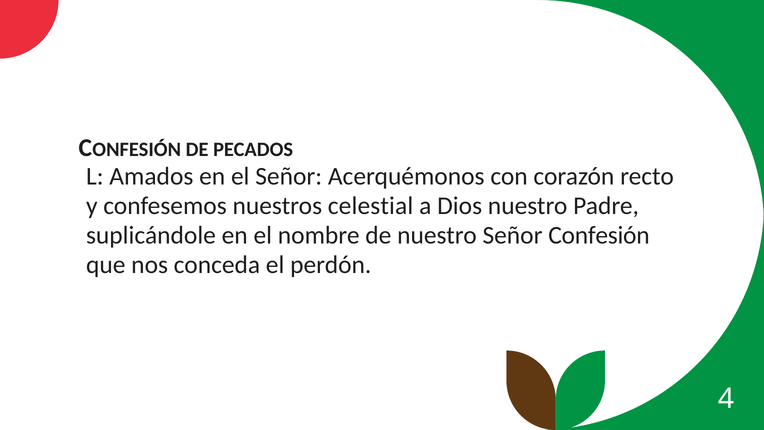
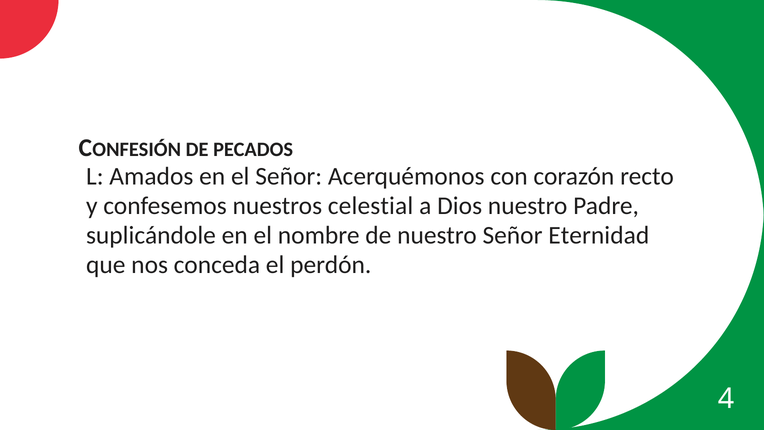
Confesión: Confesión -> Eternidad (599, 235)
